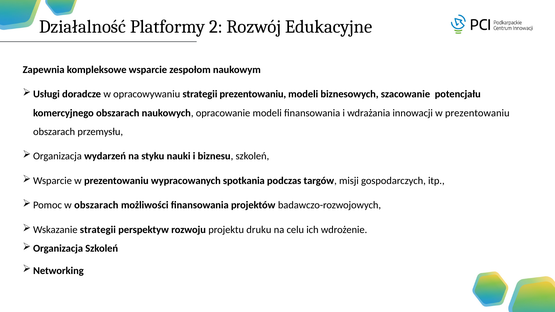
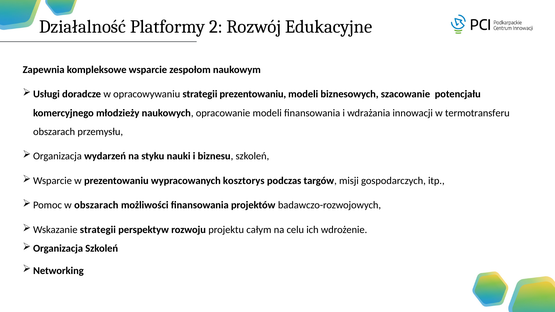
komercyjnego obszarach: obszarach -> młodzieży (118, 113)
innowacji w prezentowaniu: prezentowaniu -> termotransferu (477, 113)
spotkania: spotkania -> kosztorys (244, 181)
druku: druku -> całym (259, 230)
